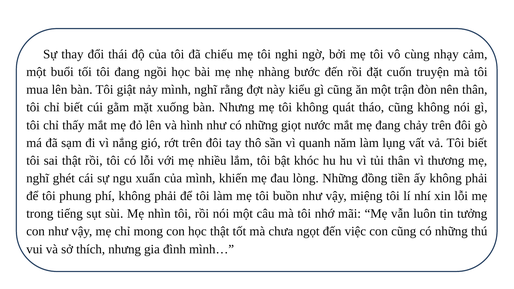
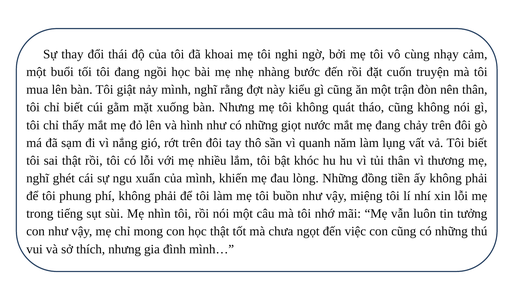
chiếu: chiếu -> khoai (219, 54)
